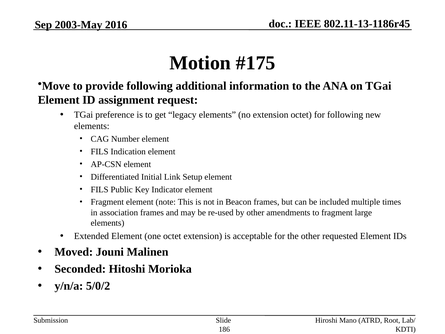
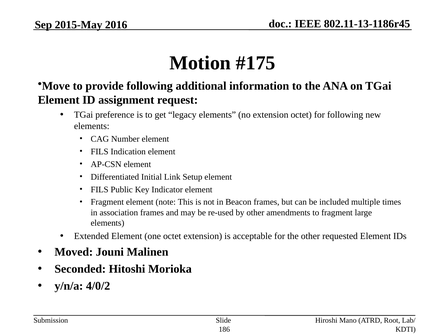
2003-May: 2003-May -> 2015-May (79, 25)
5/0/2: 5/0/2 -> 4/0/2 (98, 286)
